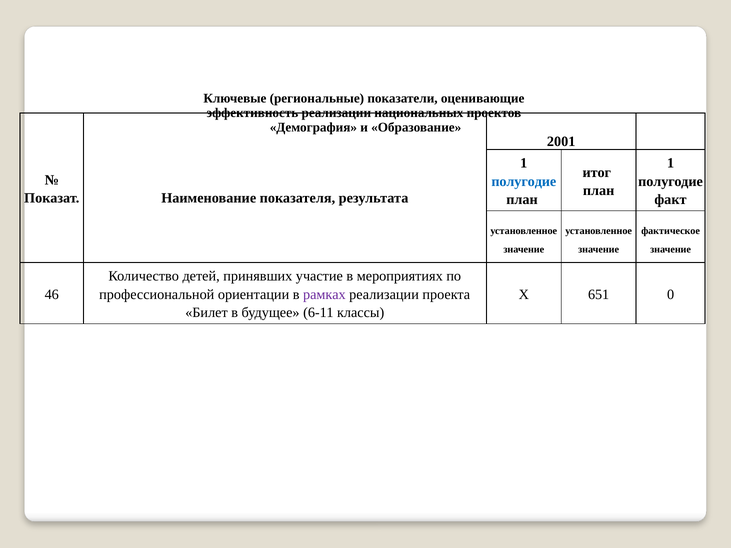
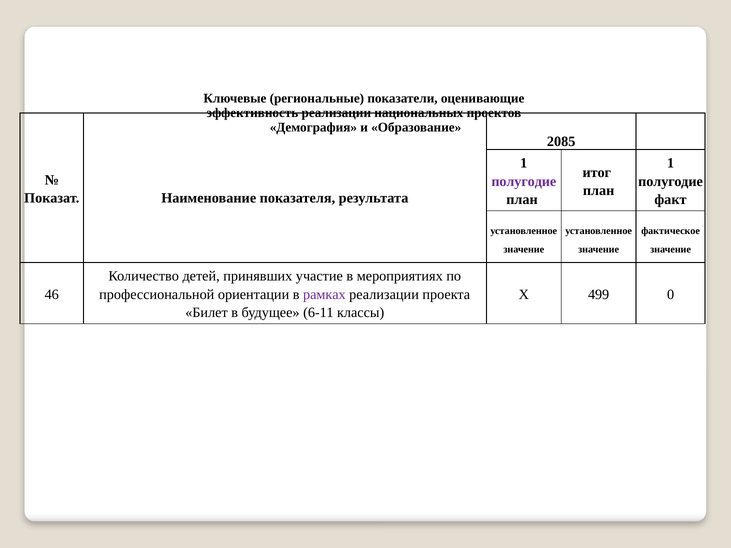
2001: 2001 -> 2085 (561, 142)
полугодие colour: blue -> purple (524, 182)
651: 651 -> 499 (599, 295)
